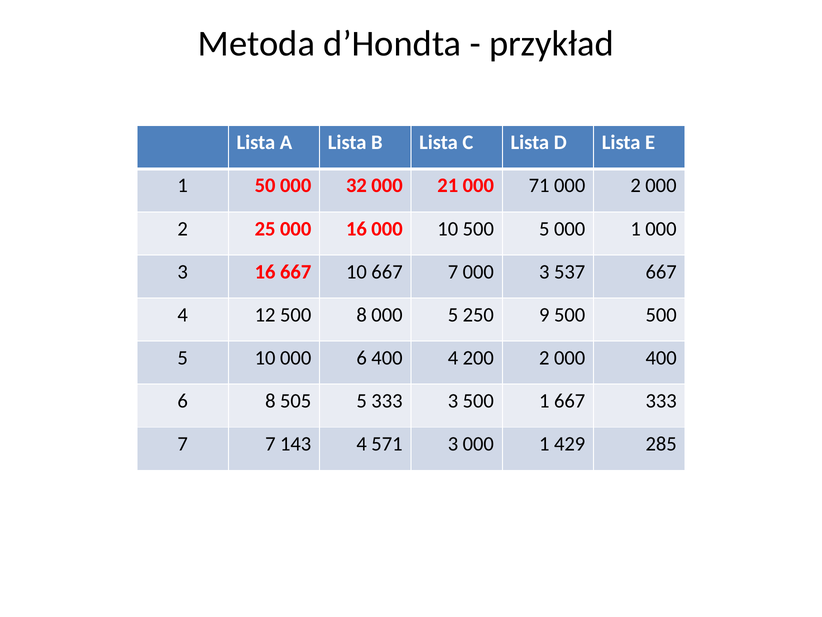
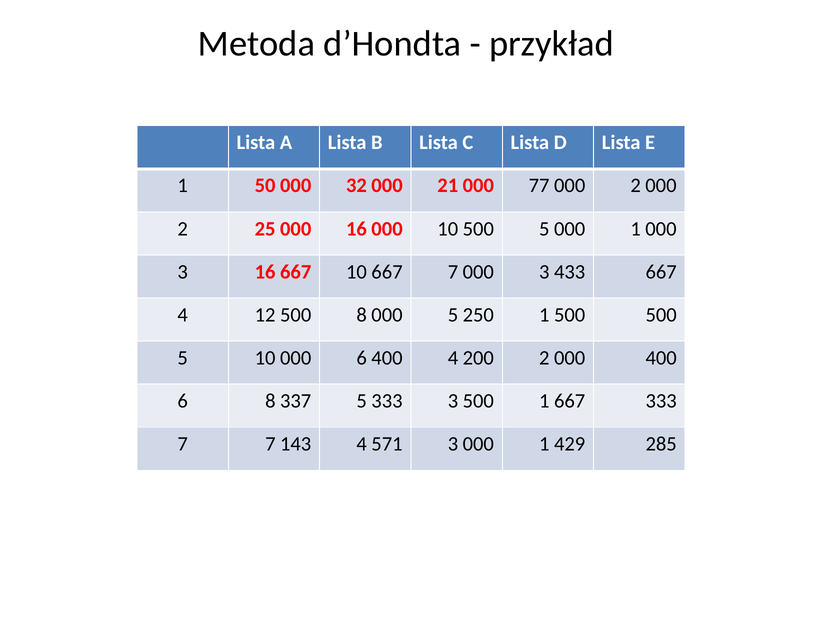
71: 71 -> 77 (539, 186)
537: 537 -> 433 (570, 272)
250 9: 9 -> 1 (544, 315)
505: 505 -> 337 (296, 401)
